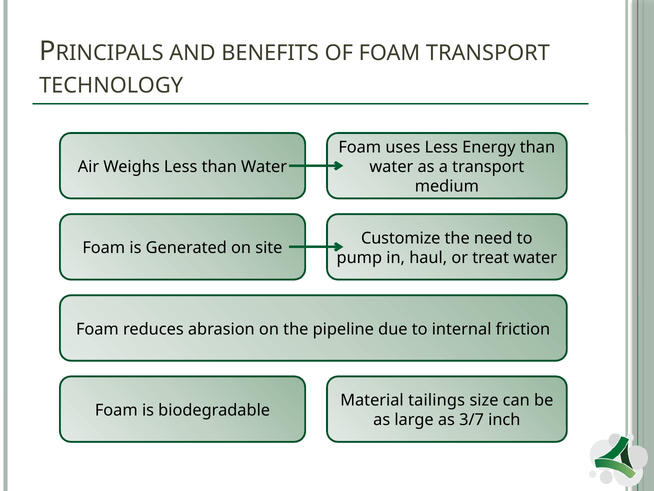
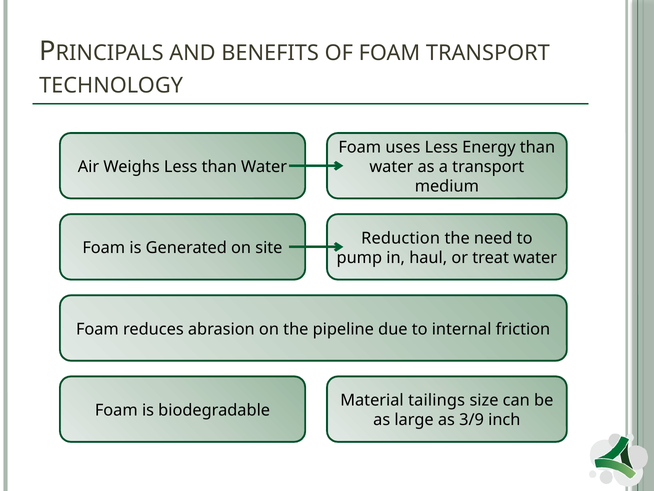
Customize: Customize -> Reduction (401, 238)
3/7: 3/7 -> 3/9 (472, 420)
